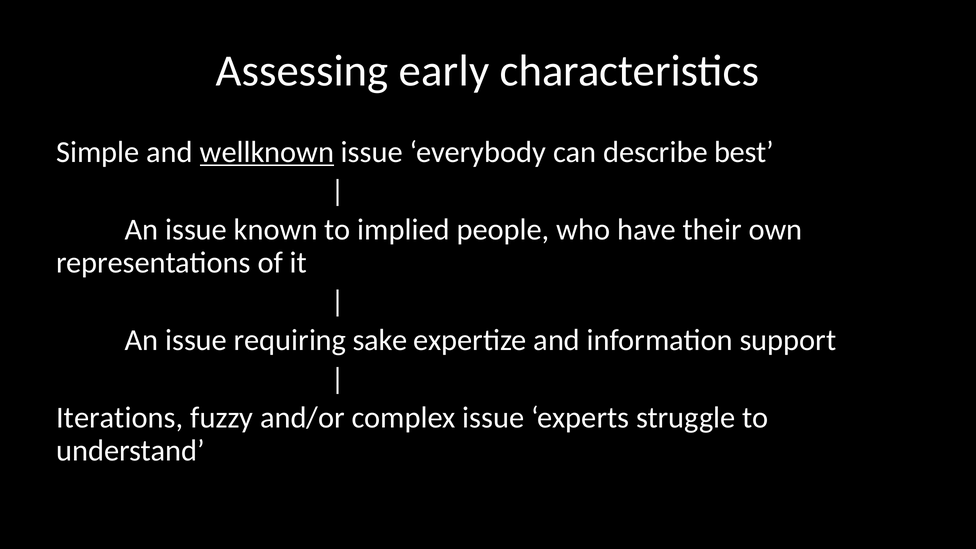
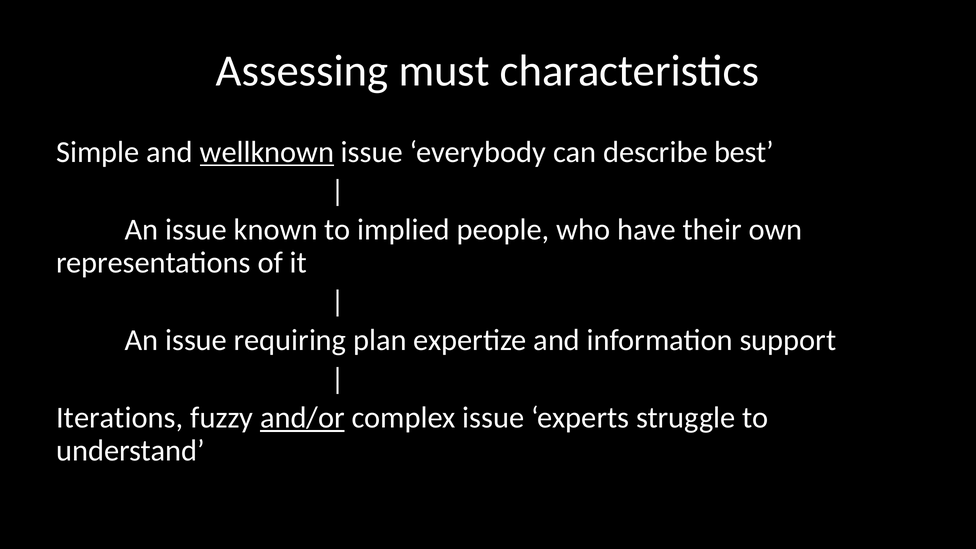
early: early -> must (444, 71)
sake: sake -> plan (380, 340)
and/or underline: none -> present (302, 418)
